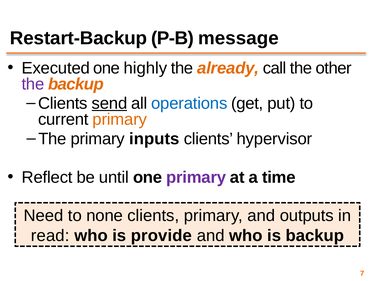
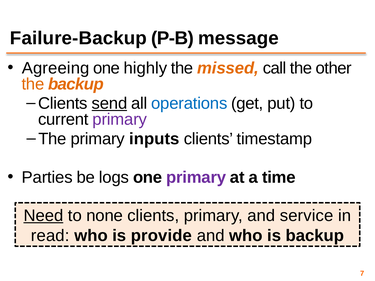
Restart-Backup: Restart-Backup -> Failure-Backup (78, 38)
Executed: Executed -> Agreeing (56, 68)
already: already -> missed (228, 68)
the colour: purple -> orange (33, 84)
primary colour: orange -> purple (120, 120)
hypervisor: hypervisor -> timestamp (274, 139)
Reflect: Reflect -> Parties (47, 178)
until: until -> logs (114, 178)
Need underline: none -> present (43, 216)
outputs: outputs -> service (307, 216)
